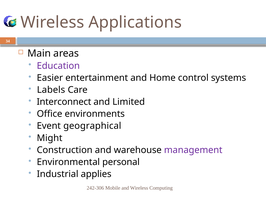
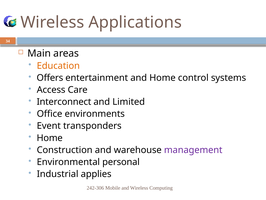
Education colour: purple -> orange (58, 66)
Easier: Easier -> Offers (50, 78)
Labels: Labels -> Access (51, 90)
geographical: geographical -> transponders (92, 126)
Might: Might -> Home (50, 138)
